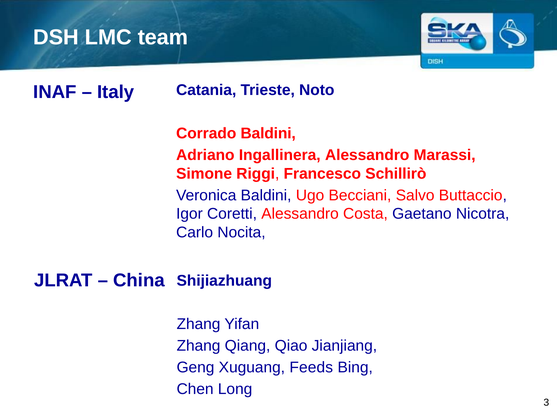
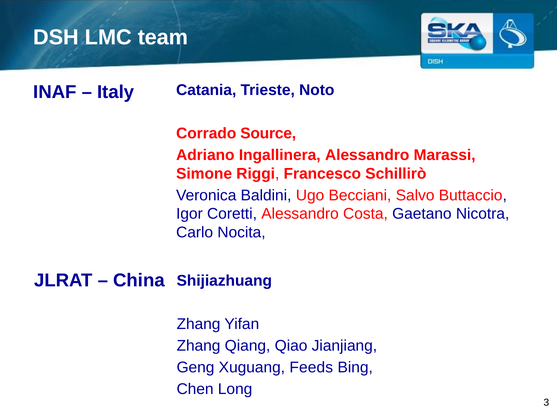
Corrado Baldini: Baldini -> Source (268, 133)
